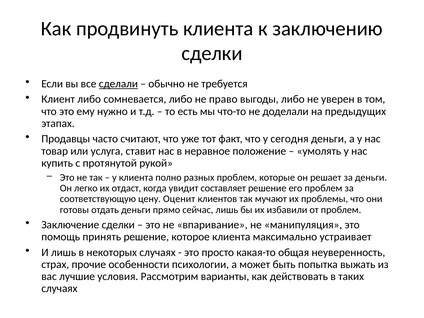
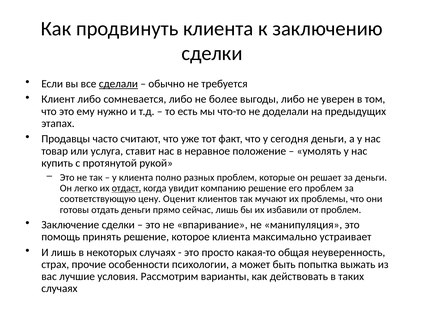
право: право -> более (223, 99)
отдаст underline: none -> present (126, 188)
составляет: составляет -> компанию (223, 188)
